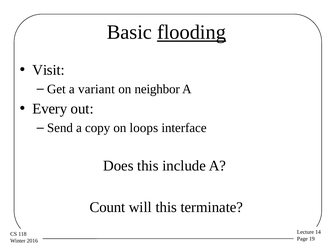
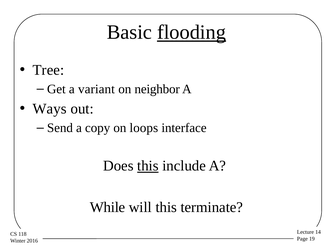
Visit: Visit -> Tree (48, 70)
Every: Every -> Ways (50, 109)
this underline: none -> present (148, 166)
Count: Count -> While (108, 207)
